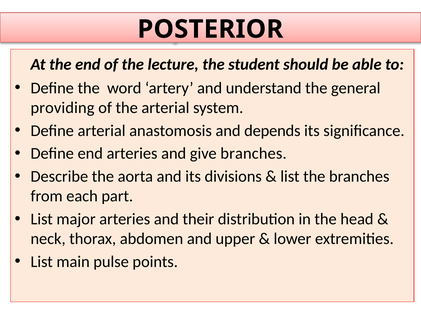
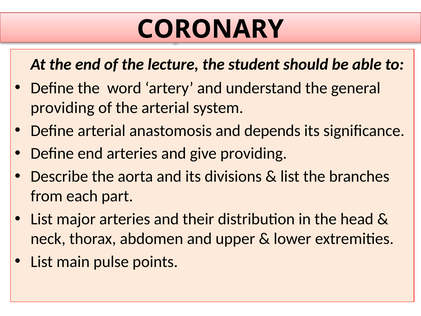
POSTERIOR: POSTERIOR -> CORONARY (210, 29)
give branches: branches -> providing (254, 153)
